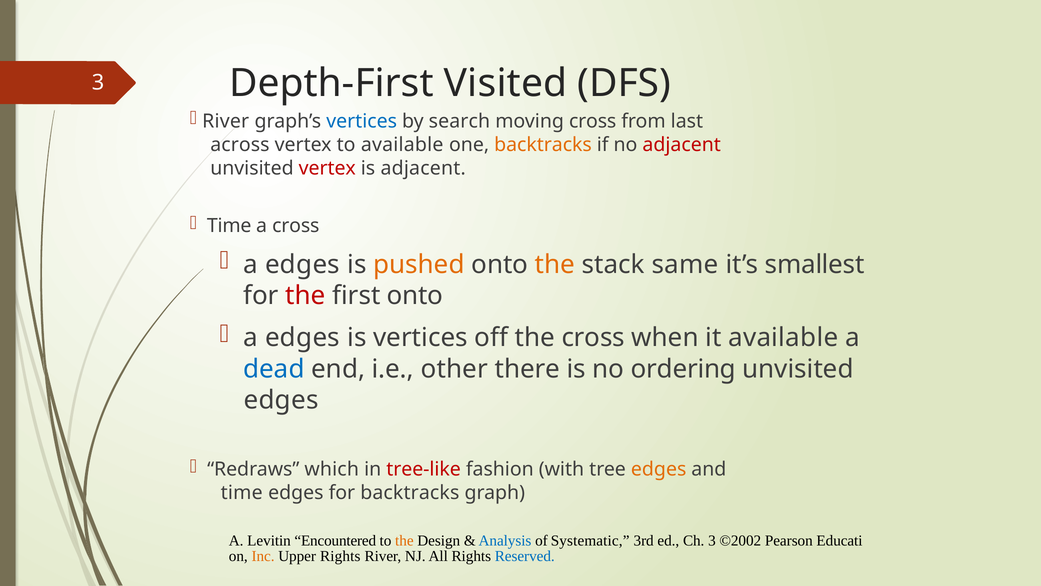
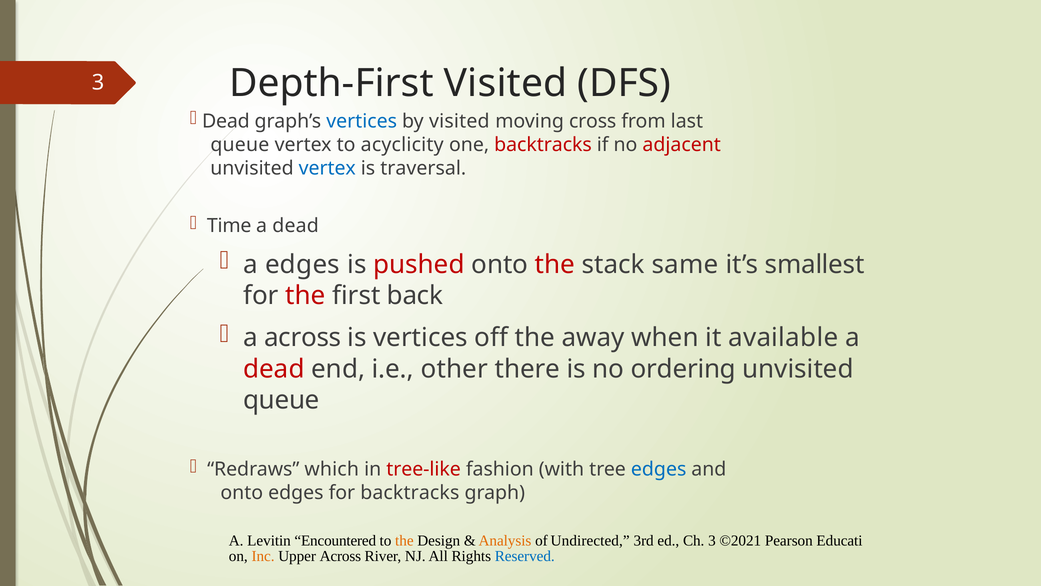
River: River -> Dead (226, 121)
by search: search -> visited (459, 121)
across: across -> queue (240, 145)
to available: available -> acyclicity (402, 145)
backtracks colour: orange -> red (543, 145)
vertex colour: red -> blue (327, 168)
is adjacent: adjacent -> traversal (423, 168)
cross: cross -> dead (296, 226)
pushed colour: orange -> red (419, 264)
the colour: orange -> red (555, 264)
first onto: onto -> back (415, 295)
edges: edges -> across (303, 338)
the cross: cross -> away (593, 338)
dead colour: blue -> red (274, 369)
edges: edges -> queue (281, 400)
edges colour: orange -> blue (659, 469)
time: time -> onto (242, 492)
Analysis colour: blue -> orange (505, 540)
Systematic: Systematic -> Undirected (590, 540)
©2002: ©2002 -> ©2021 (740, 540)
Upper Rights: Rights -> Across (340, 556)
